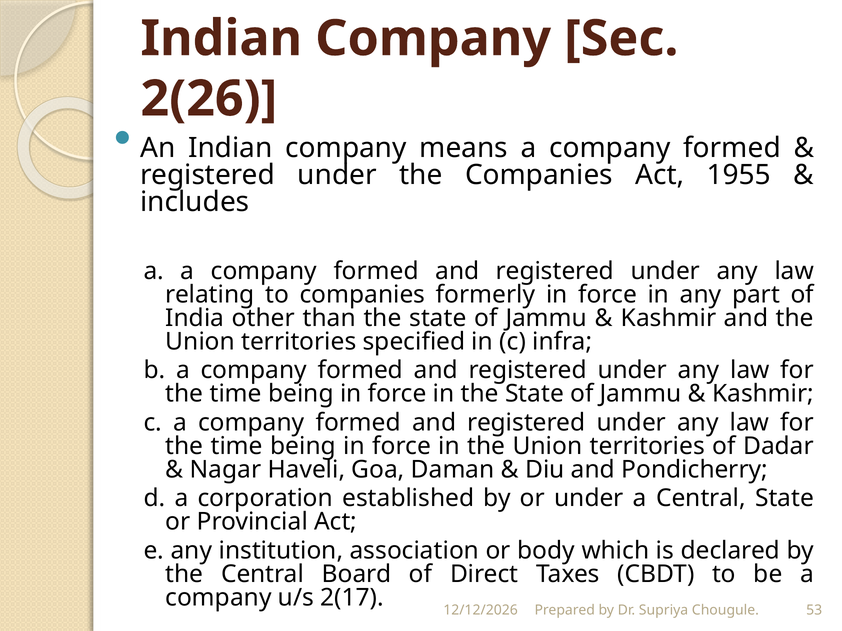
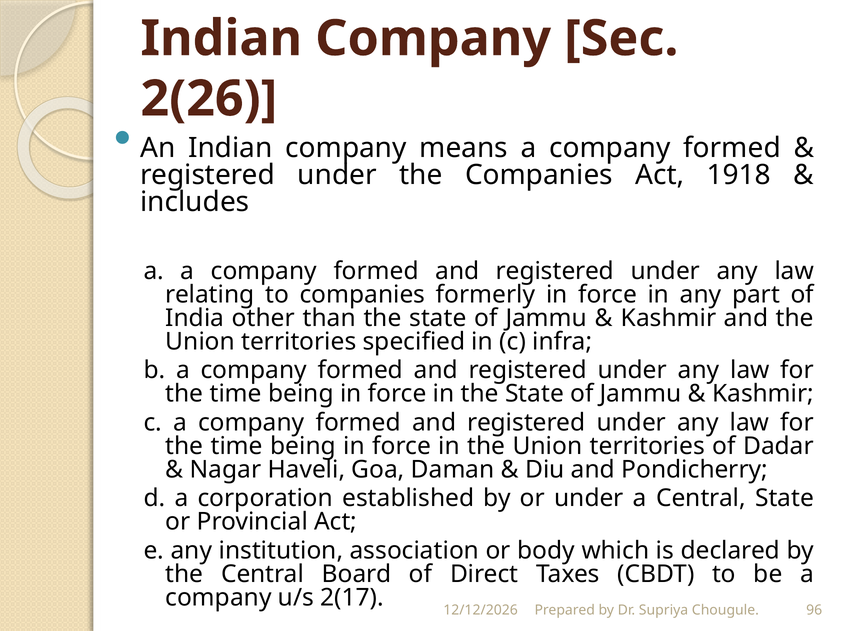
1955: 1955 -> 1918 (739, 175)
53: 53 -> 96 (814, 611)
